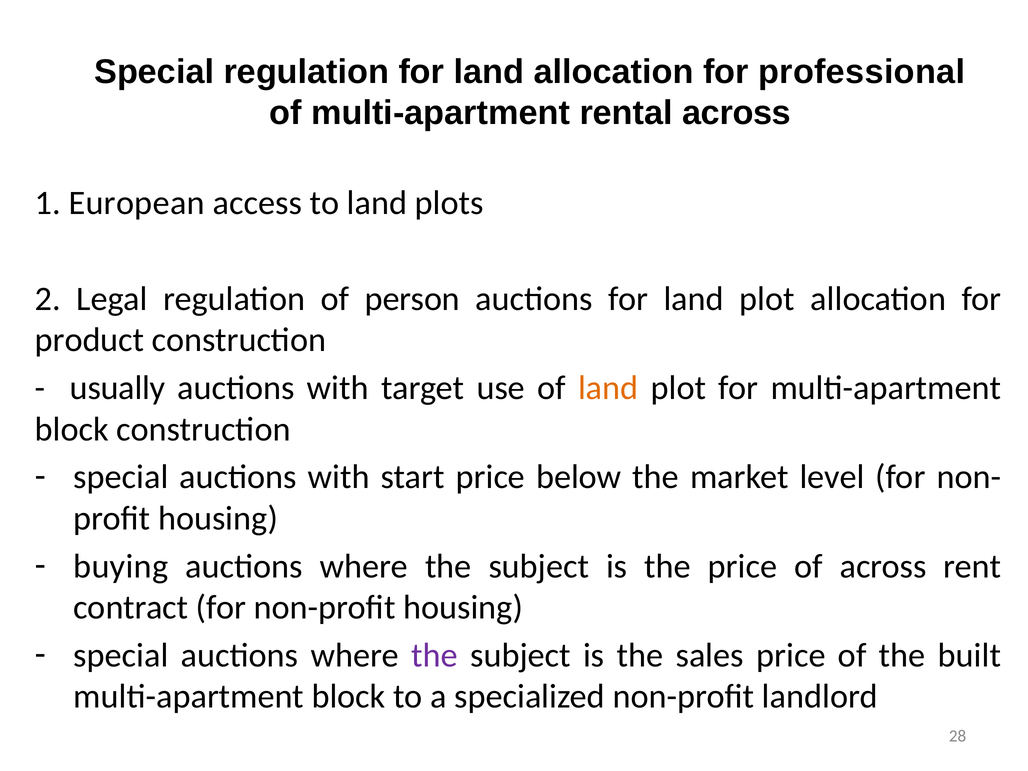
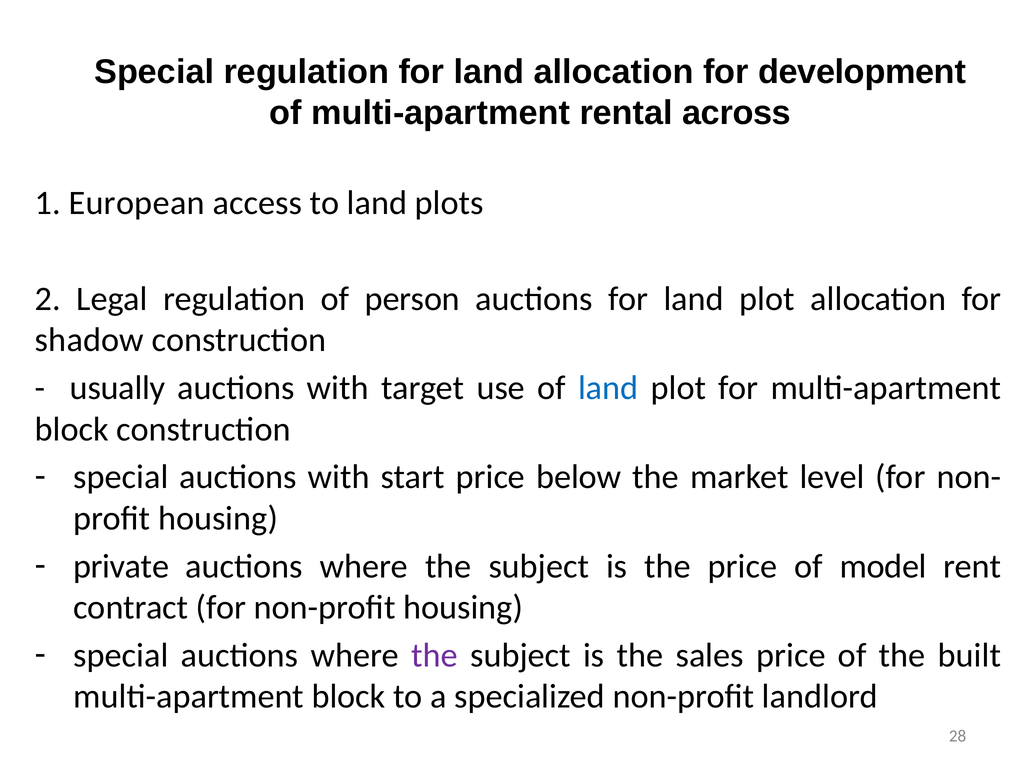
professional: professional -> development (862, 72)
product: product -> shadow (89, 340)
land colour: orange -> blue (608, 388)
buying: buying -> private (121, 566)
of across: across -> model (883, 566)
